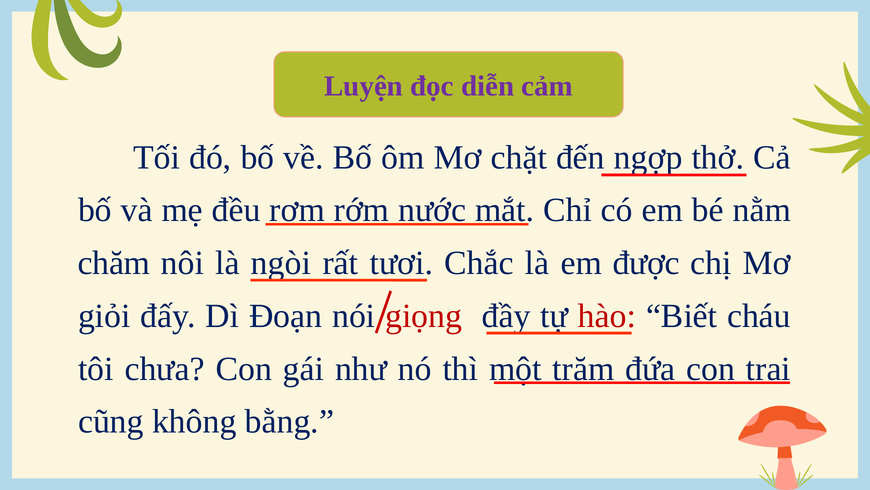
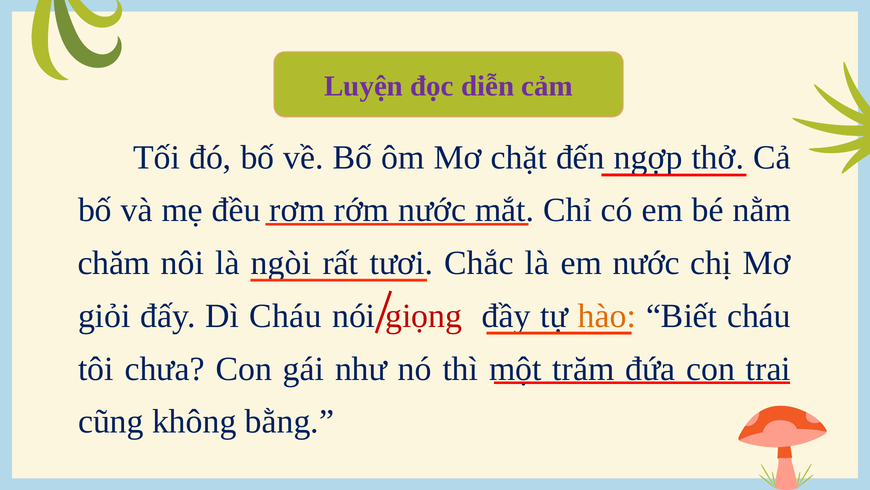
em được: được -> nước (646, 263)
Dì Đoạn: Đoạn -> Cháu (285, 316)
hào colour: red -> orange (607, 316)
